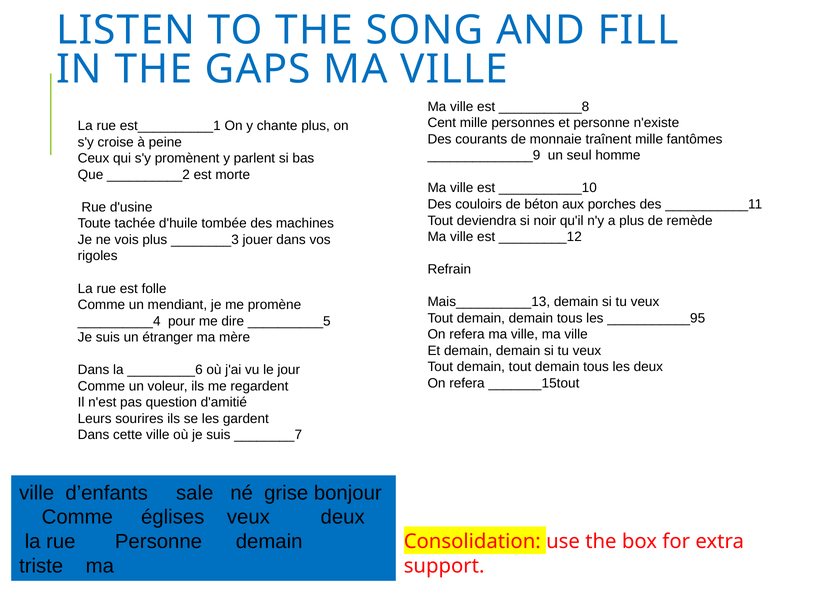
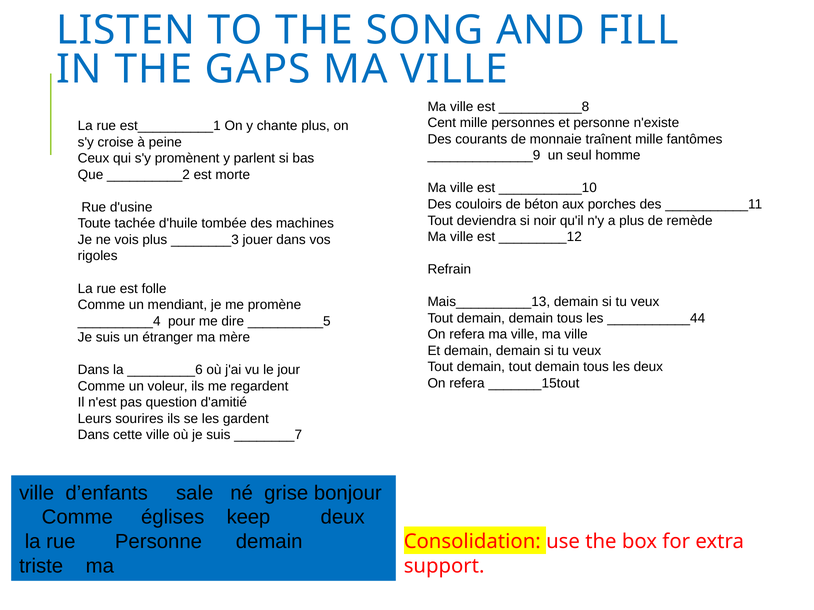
___________95: ___________95 -> ___________44 (656, 318)
églises veux: veux -> keep (248, 518)
